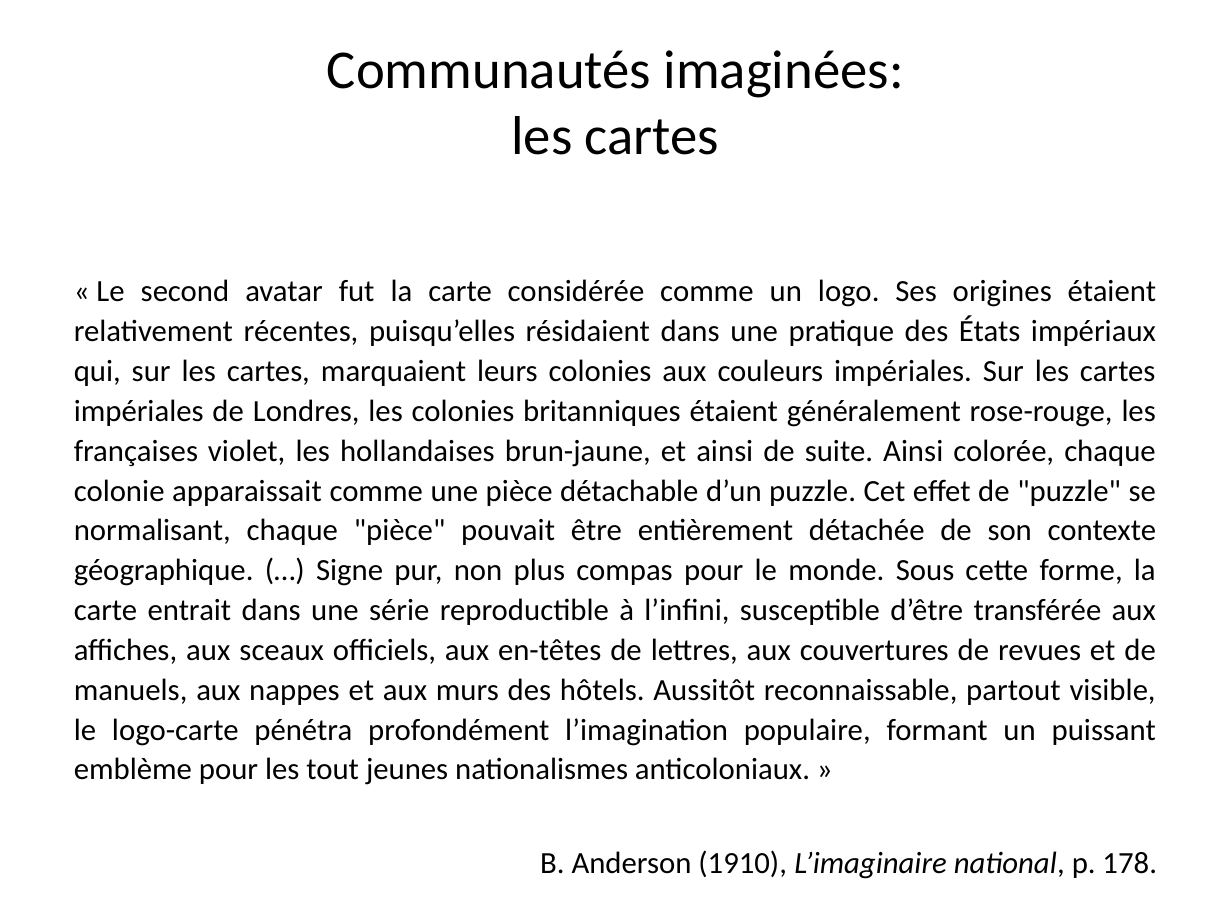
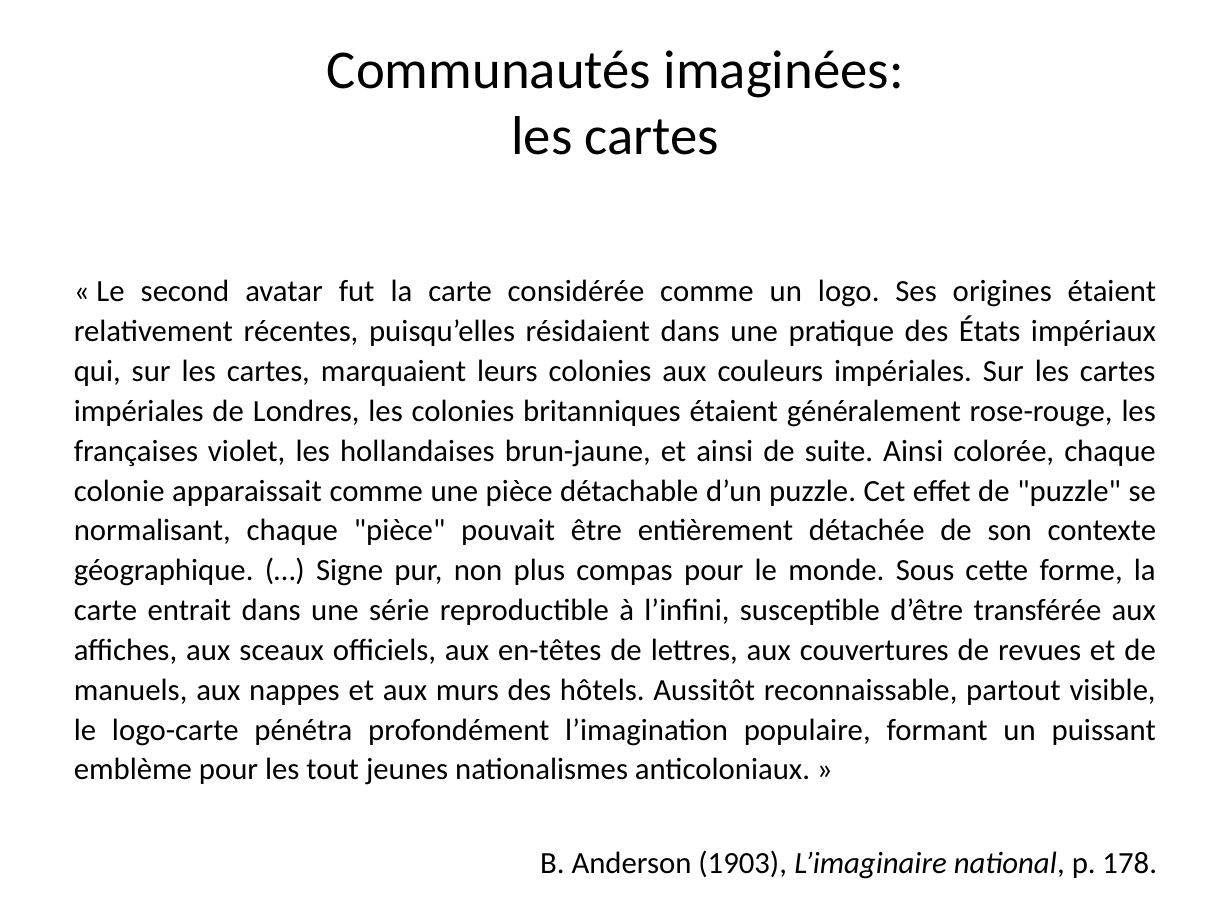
1910: 1910 -> 1903 (743, 863)
